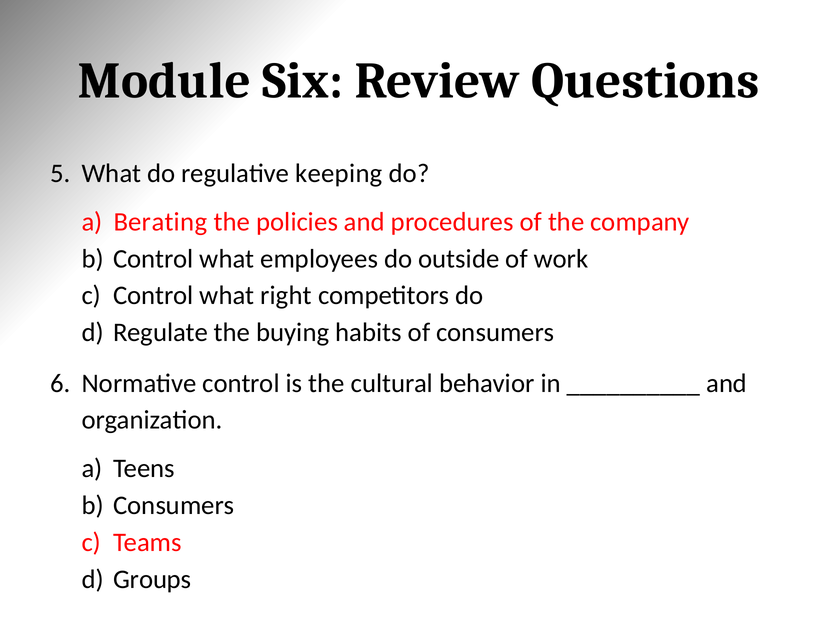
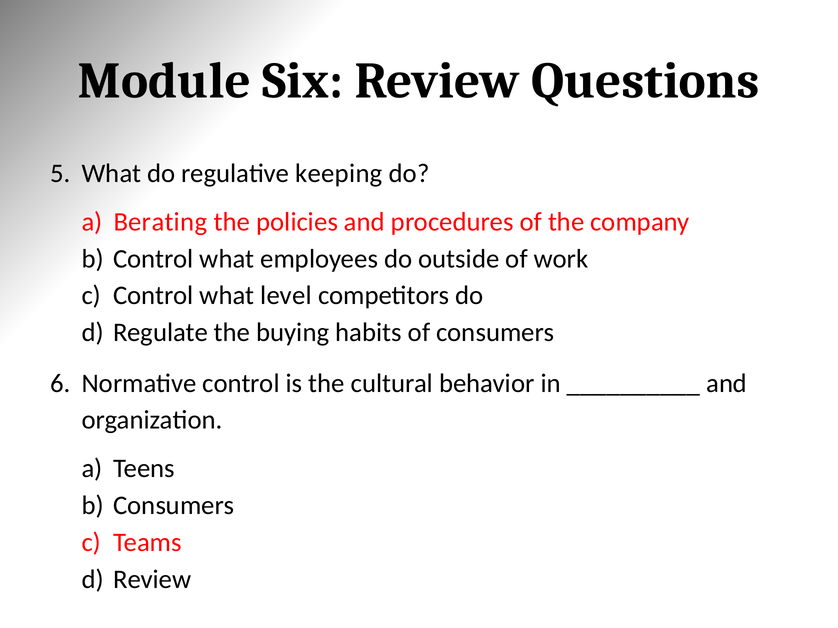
right: right -> level (286, 296)
Groups: Groups -> Review (152, 580)
